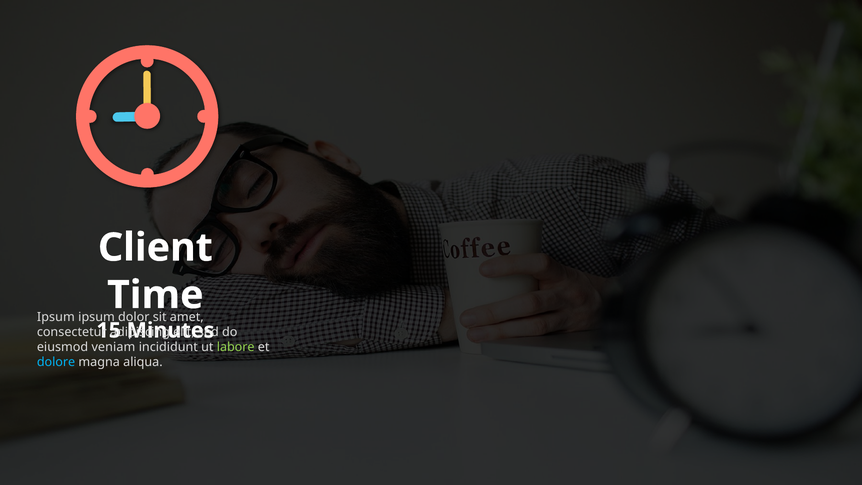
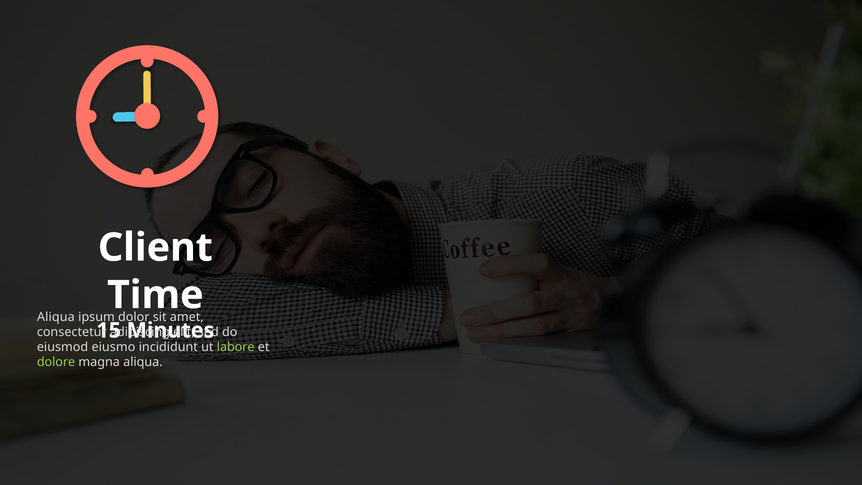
Ipsum: Ipsum -> Aliqua (56, 317)
veniam: veniam -> eiusmo (113, 347)
dolore colour: light blue -> light green (56, 362)
